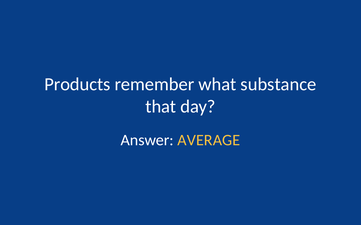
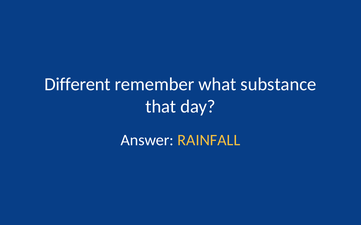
Products: Products -> Different (77, 84)
AVERAGE: AVERAGE -> RAINFALL (209, 140)
